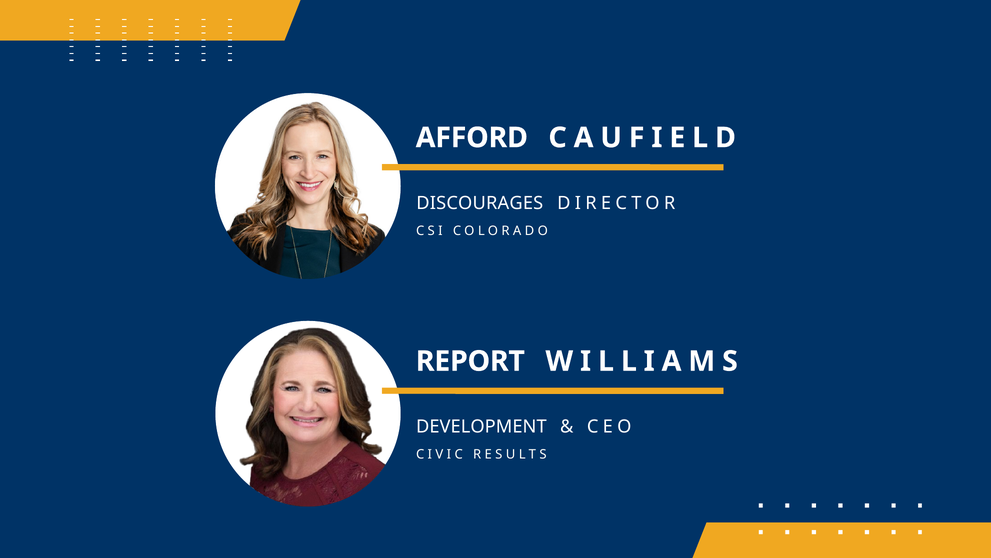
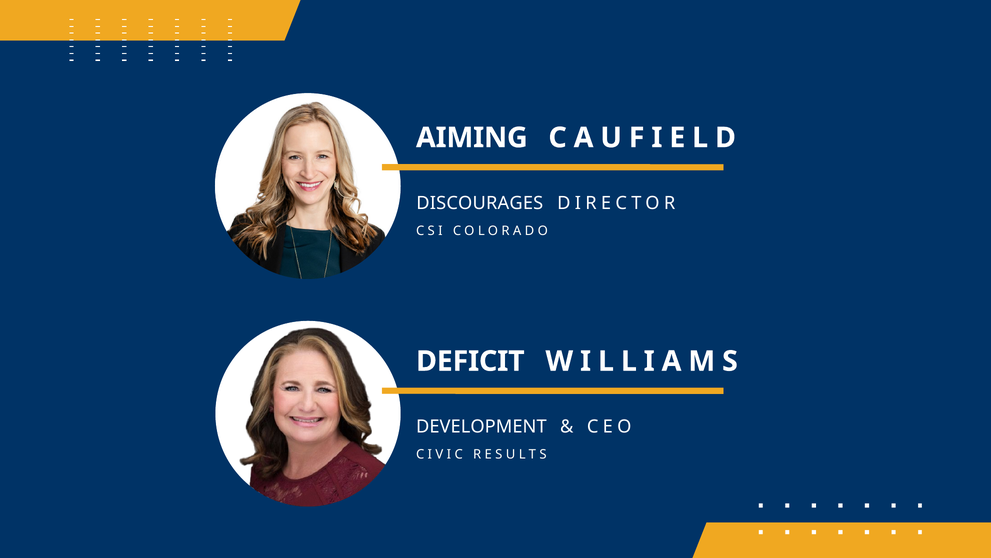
AFFORD: AFFORD -> AIMING (472, 138)
REPORT: REPORT -> DEFICIT (470, 361)
